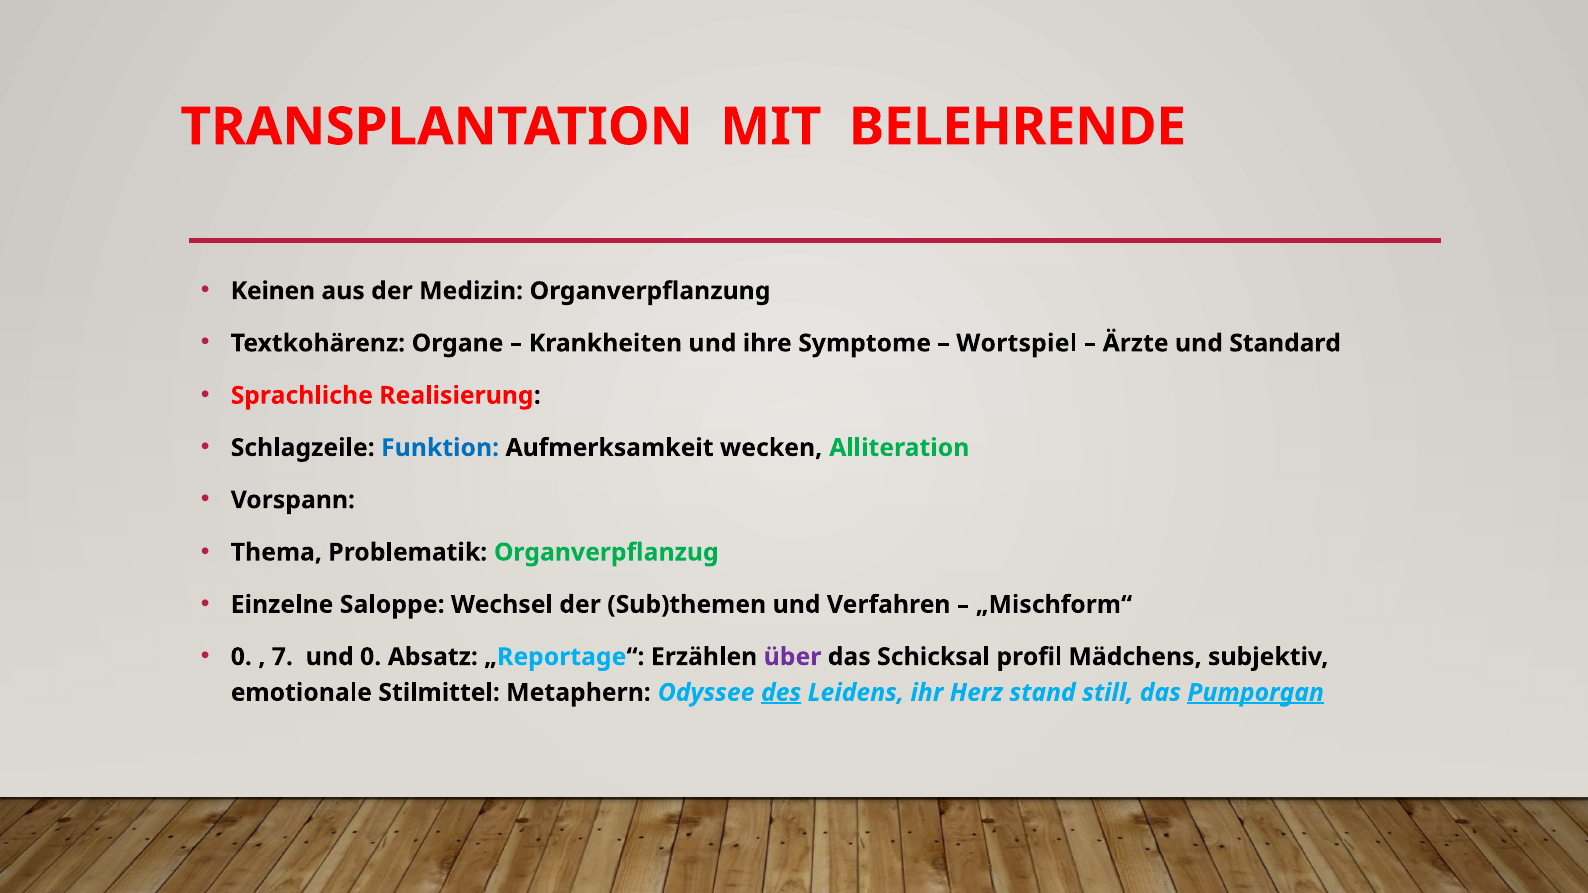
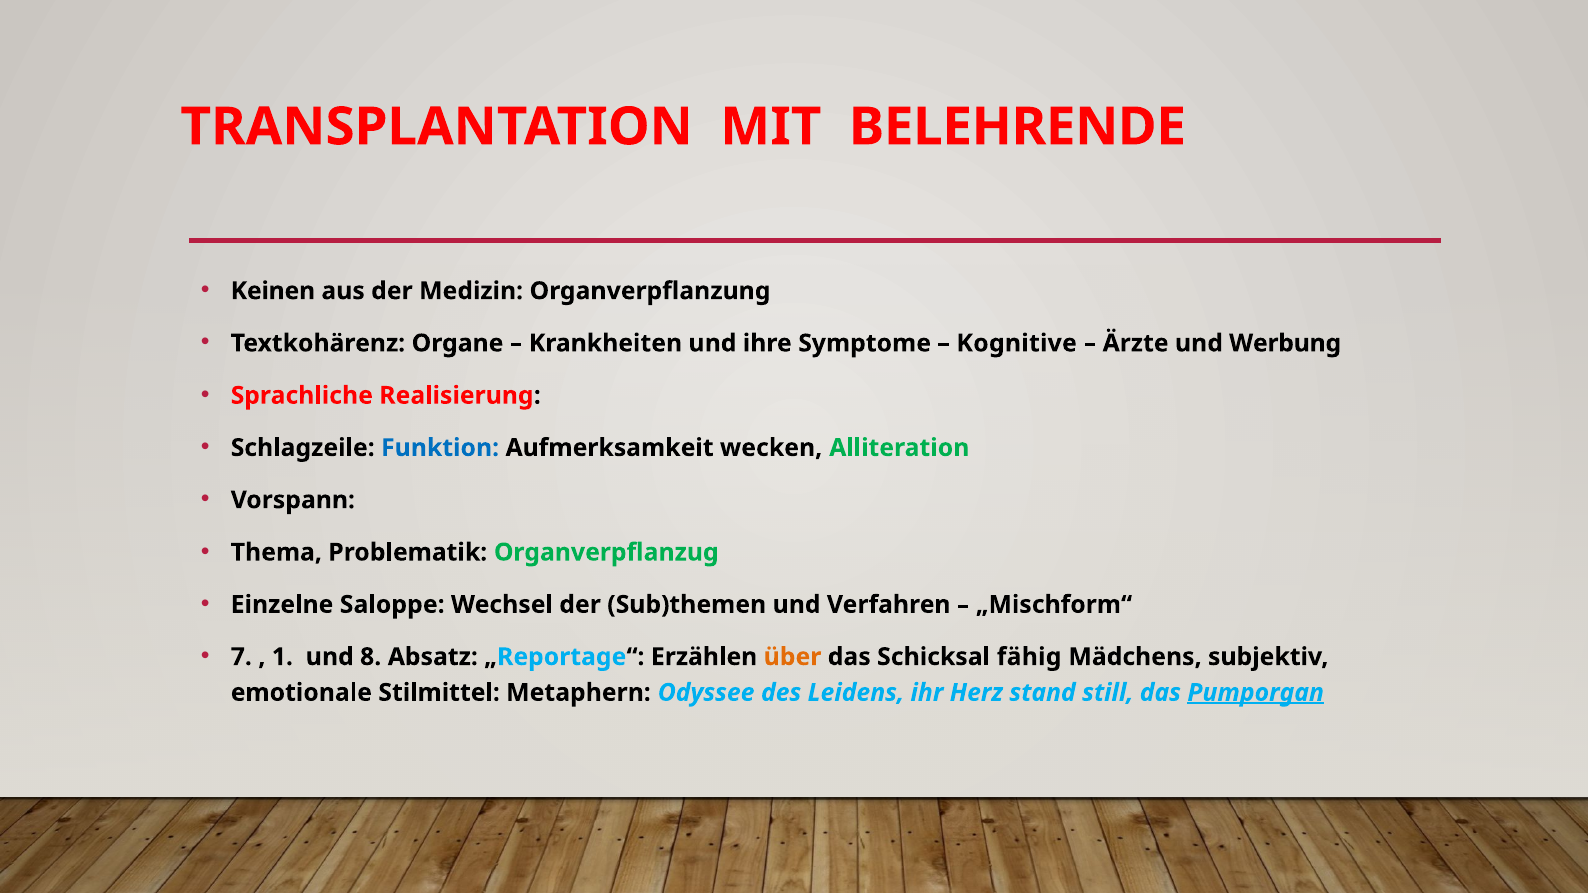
Wortspiel: Wortspiel -> Kognitive (1017, 343)
Standard: Standard -> Werbung (1285, 343)
0: 0 -> 7 (241, 657)
7: 7 -> 1 (282, 657)
und 0: 0 -> 8 (371, 657)
über colour: purple -> orange (793, 657)
profil: profil -> fähig (1029, 657)
des underline: present -> none (781, 693)
